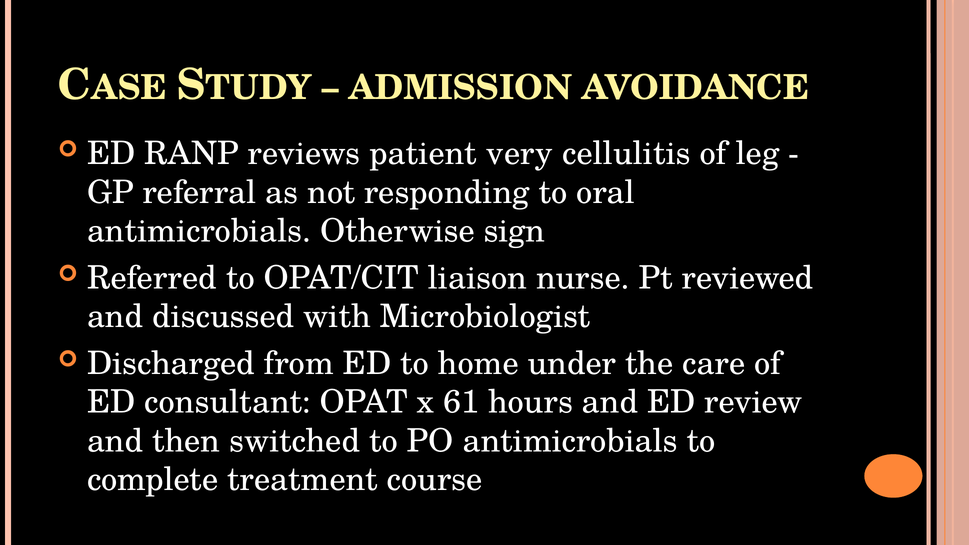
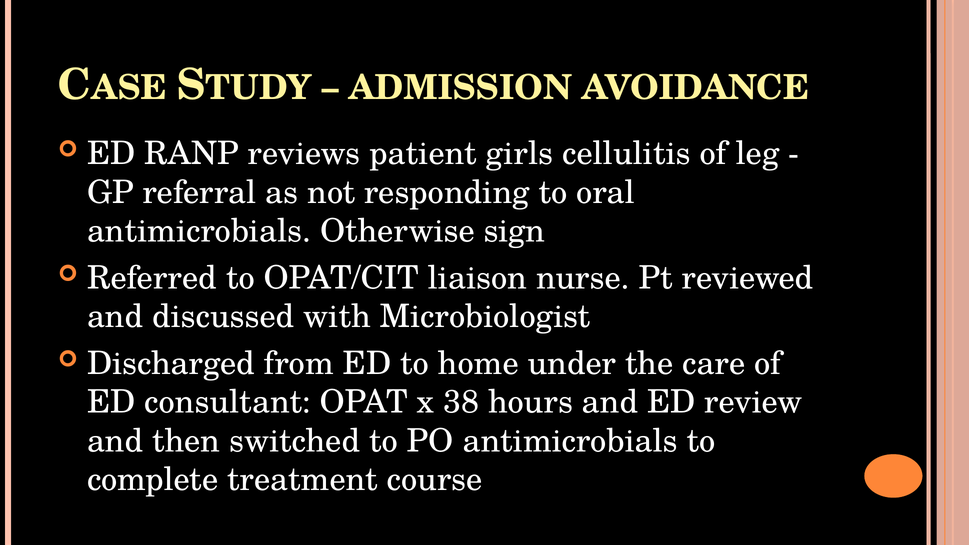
very: very -> girls (520, 154)
61: 61 -> 38 (461, 402)
